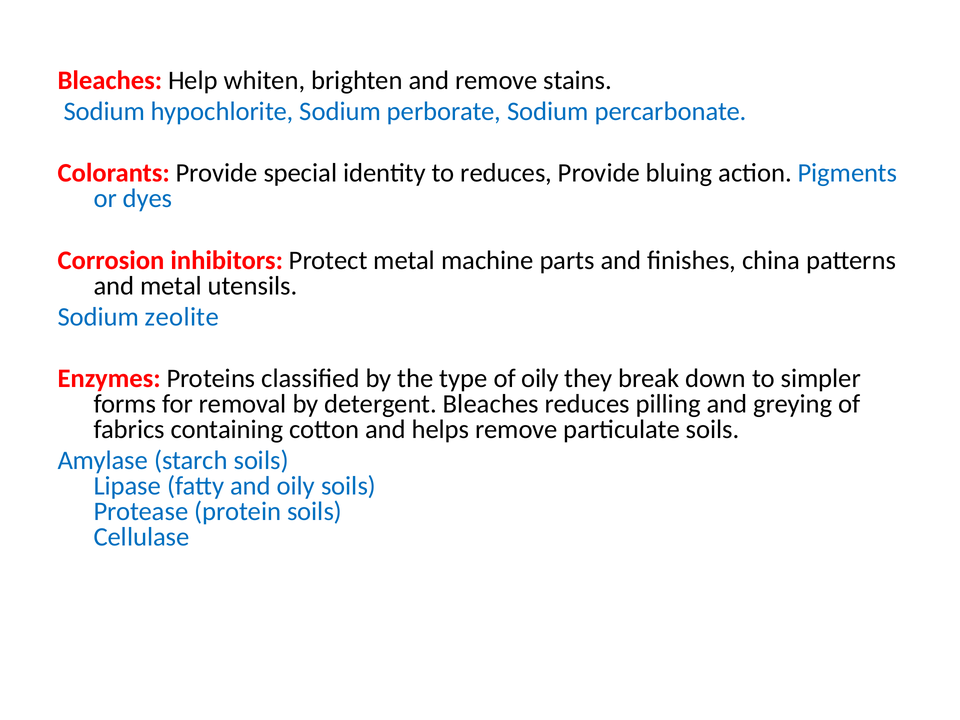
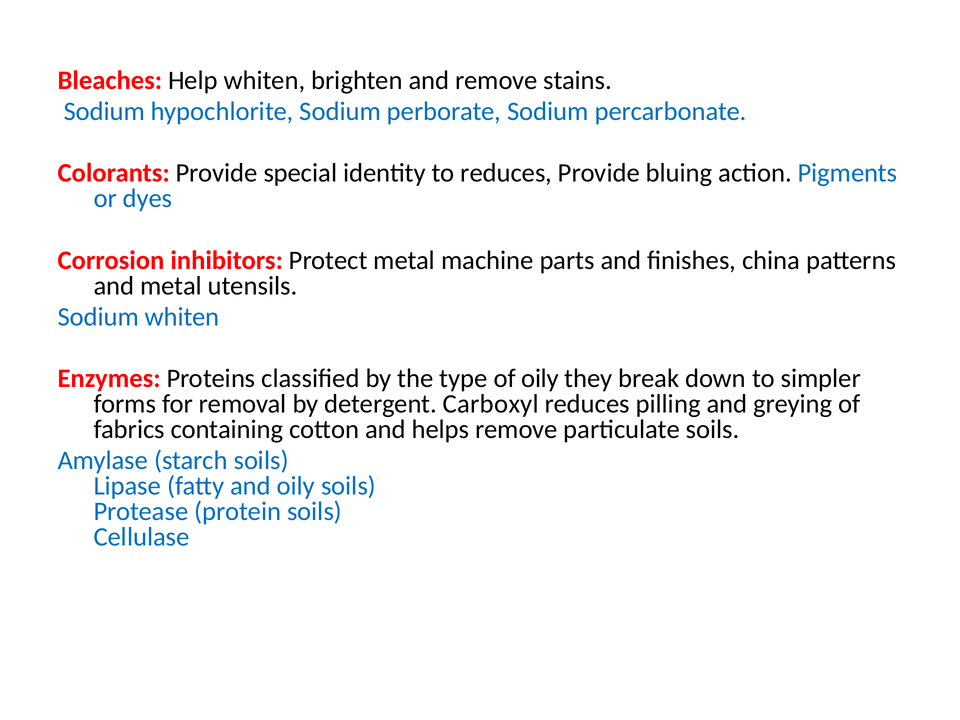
Sodium zeolite: zeolite -> whiten (182, 317)
detergent Bleaches: Bleaches -> Carboxyl (491, 404)
